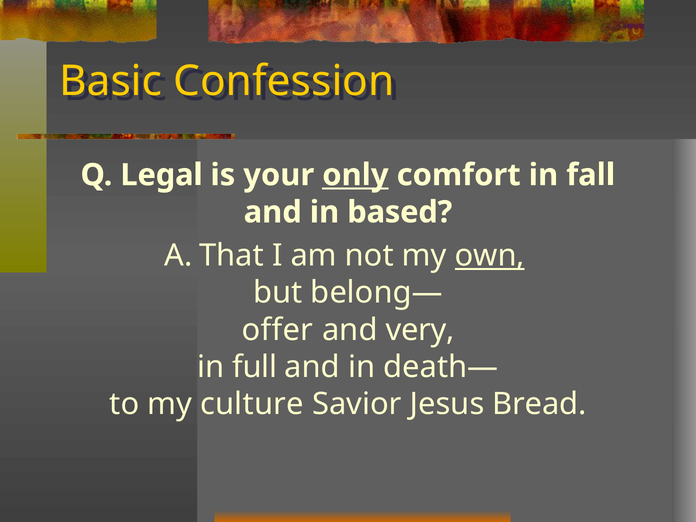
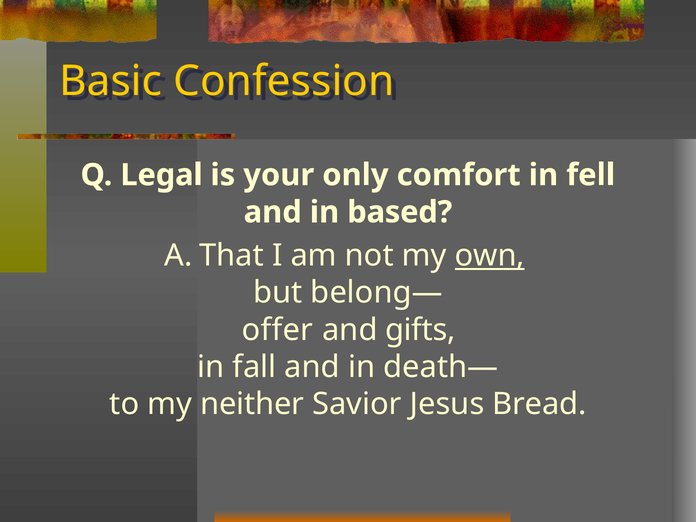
only underline: present -> none (355, 175)
fall: fall -> fell (591, 175)
very: very -> gifts (420, 330)
full: full -> fall (254, 367)
culture: culture -> neither (252, 404)
